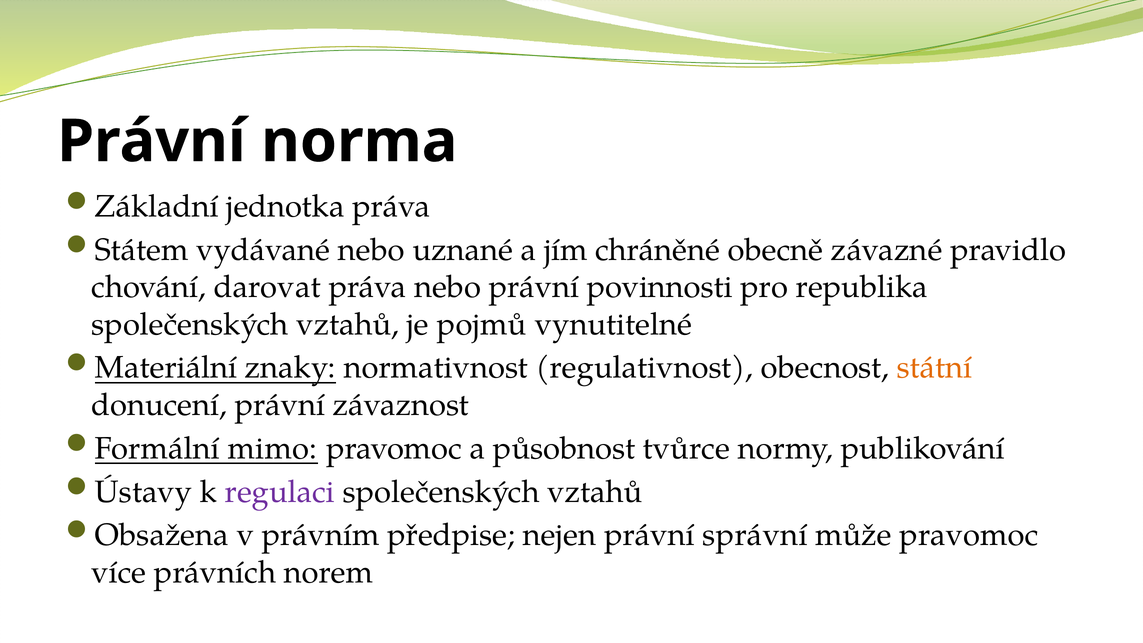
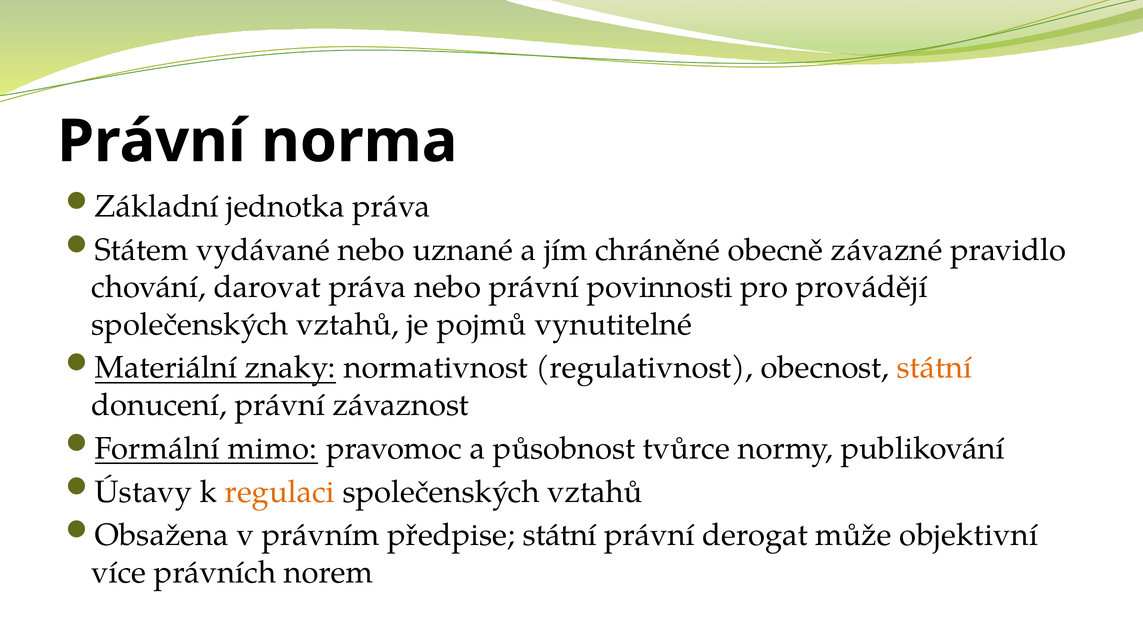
republika: republika -> provádějí (862, 287)
regulaci colour: purple -> orange (280, 492)
předpise nejen: nejen -> státní (560, 535)
správní: správní -> derogat (755, 535)
může pravomoc: pravomoc -> objektivní (969, 535)
